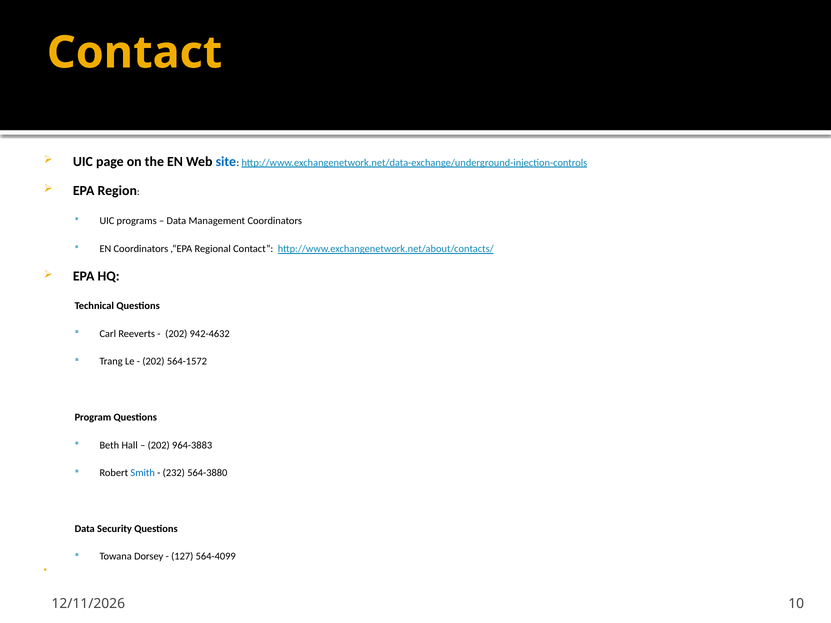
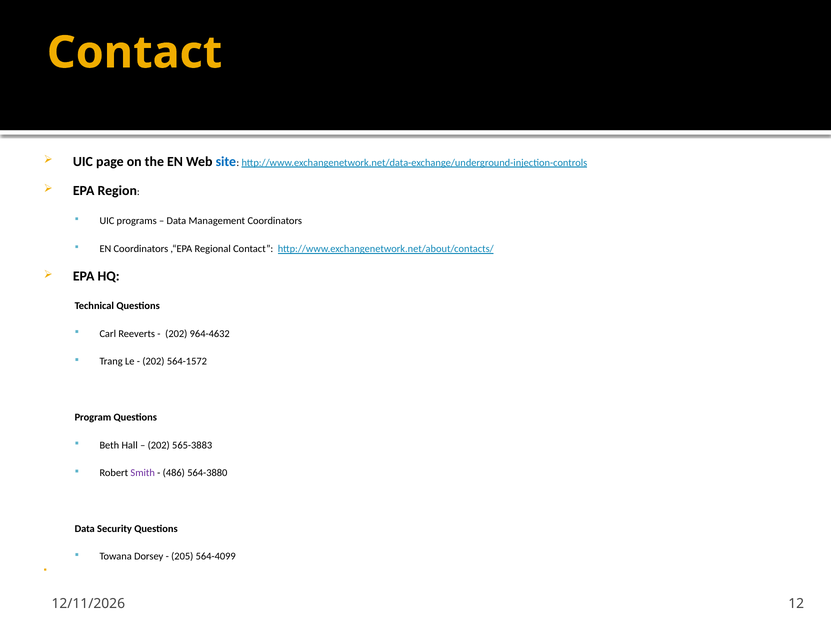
942-4632: 942-4632 -> 964-4632 (210, 334)
964-3883: 964-3883 -> 565-3883 (192, 445)
Smith colour: blue -> purple (143, 473)
232: 232 -> 486 (174, 473)
127: 127 -> 205 (182, 557)
10: 10 -> 12 (796, 604)
